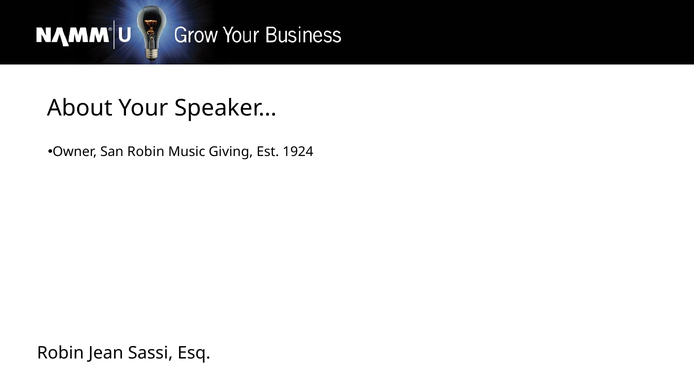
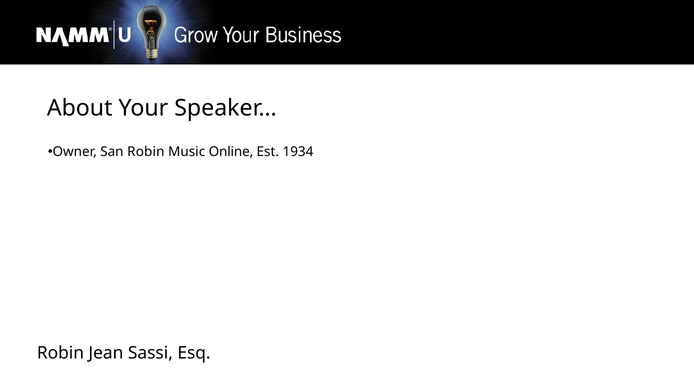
Giving: Giving -> Online (231, 152)
1924: 1924 -> 1934 (298, 152)
